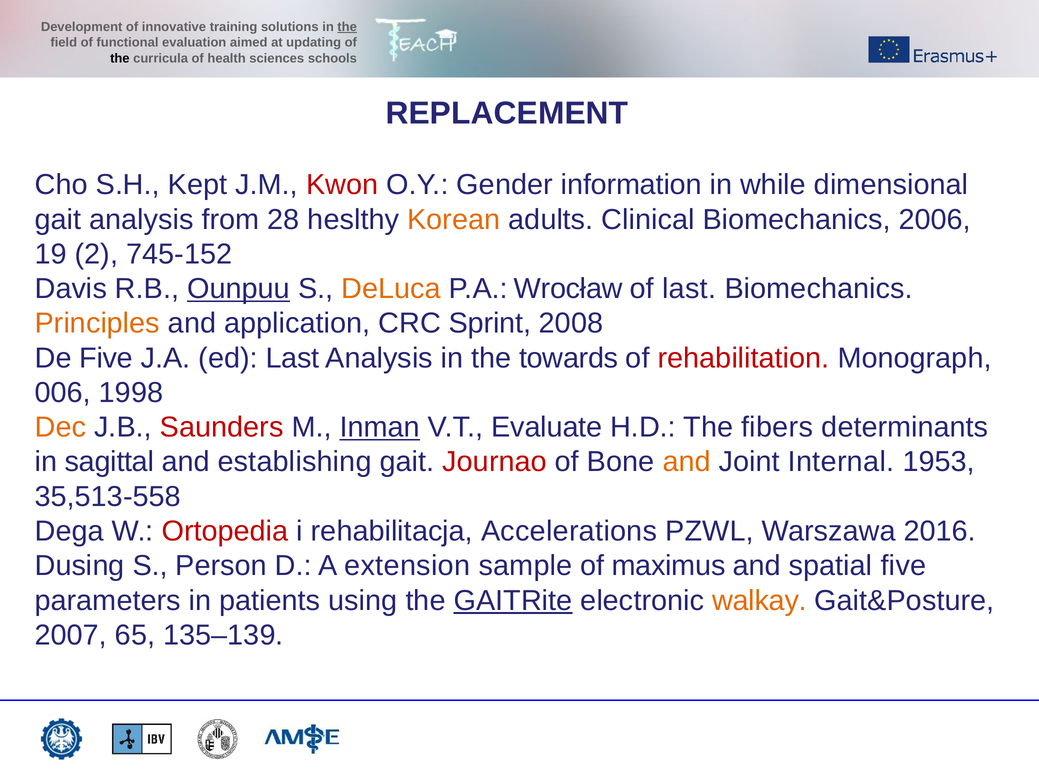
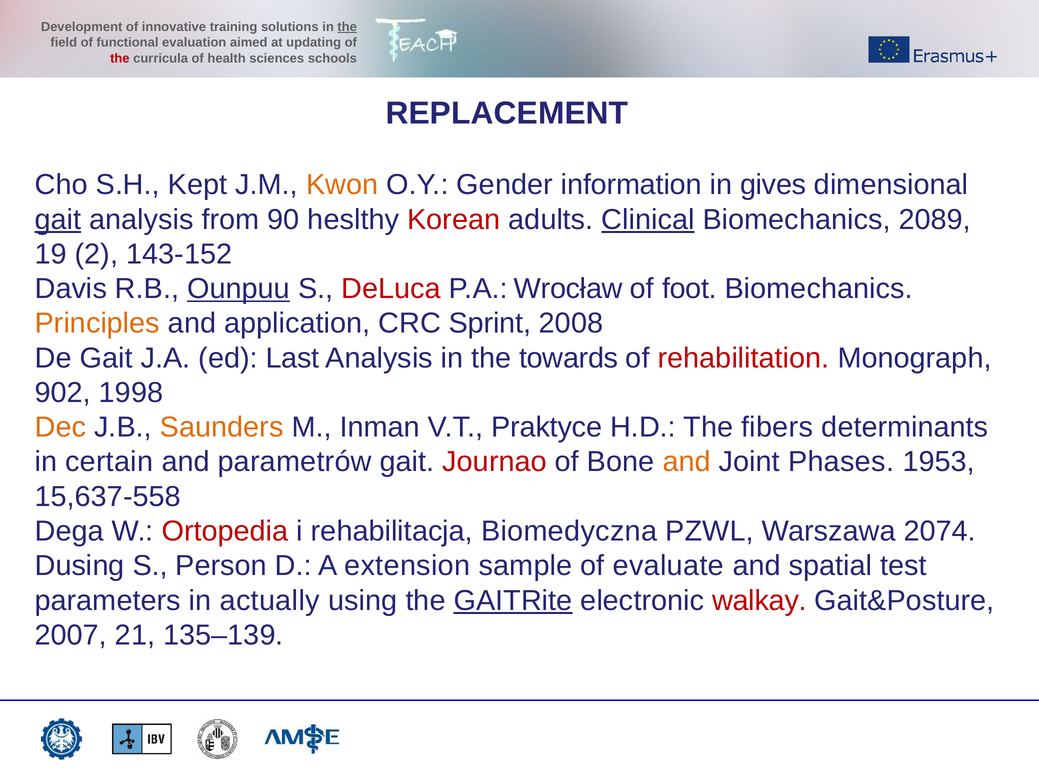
the colour: black -> red (120, 58)
Kwon colour: red -> orange (342, 185)
while: while -> gives (773, 185)
gait underline: none -> present (58, 220)
28: 28 -> 90 (283, 220)
Korean colour: orange -> red (454, 220)
Clinical underline: none -> present (648, 220)
2006: 2006 -> 2089 (935, 220)
745-152: 745-152 -> 143-152 (179, 254)
DeLuca colour: orange -> red (391, 289)
of last: last -> foot (689, 289)
De Five: Five -> Gait (106, 358)
006: 006 -> 902 (63, 393)
Saunders colour: red -> orange (222, 427)
Inman underline: present -> none (380, 427)
Evaluate: Evaluate -> Praktyce (547, 427)
sagittal: sagittal -> certain (109, 462)
establishing: establishing -> parametrów (295, 462)
Internal: Internal -> Phases (841, 462)
35,513-558: 35,513-558 -> 15,637-558 (108, 497)
Accelerations: Accelerations -> Biomedyczna (569, 531)
2016: 2016 -> 2074 (940, 531)
maximus: maximus -> evaluate (668, 566)
spatial five: five -> test (904, 566)
patients: patients -> actually (270, 601)
walkay colour: orange -> red (759, 601)
65: 65 -> 21 (135, 635)
